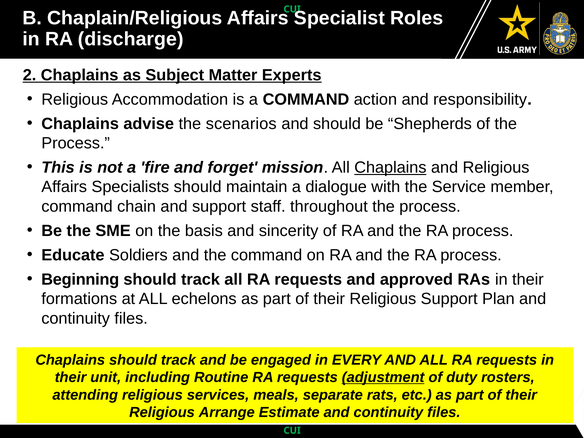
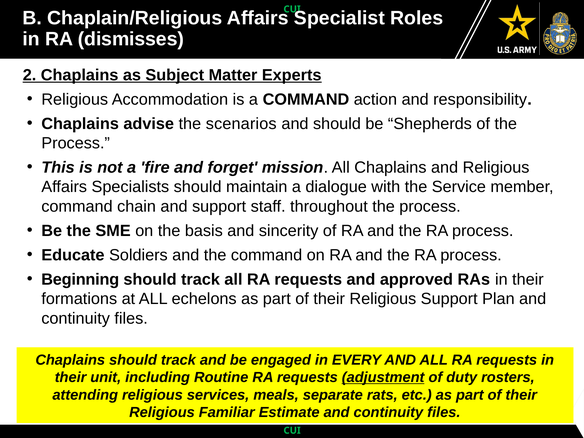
discharge: discharge -> dismisses (131, 39)
Chaplains underline: present -> none (390, 167)
Arrange: Arrange -> Familiar (227, 412)
